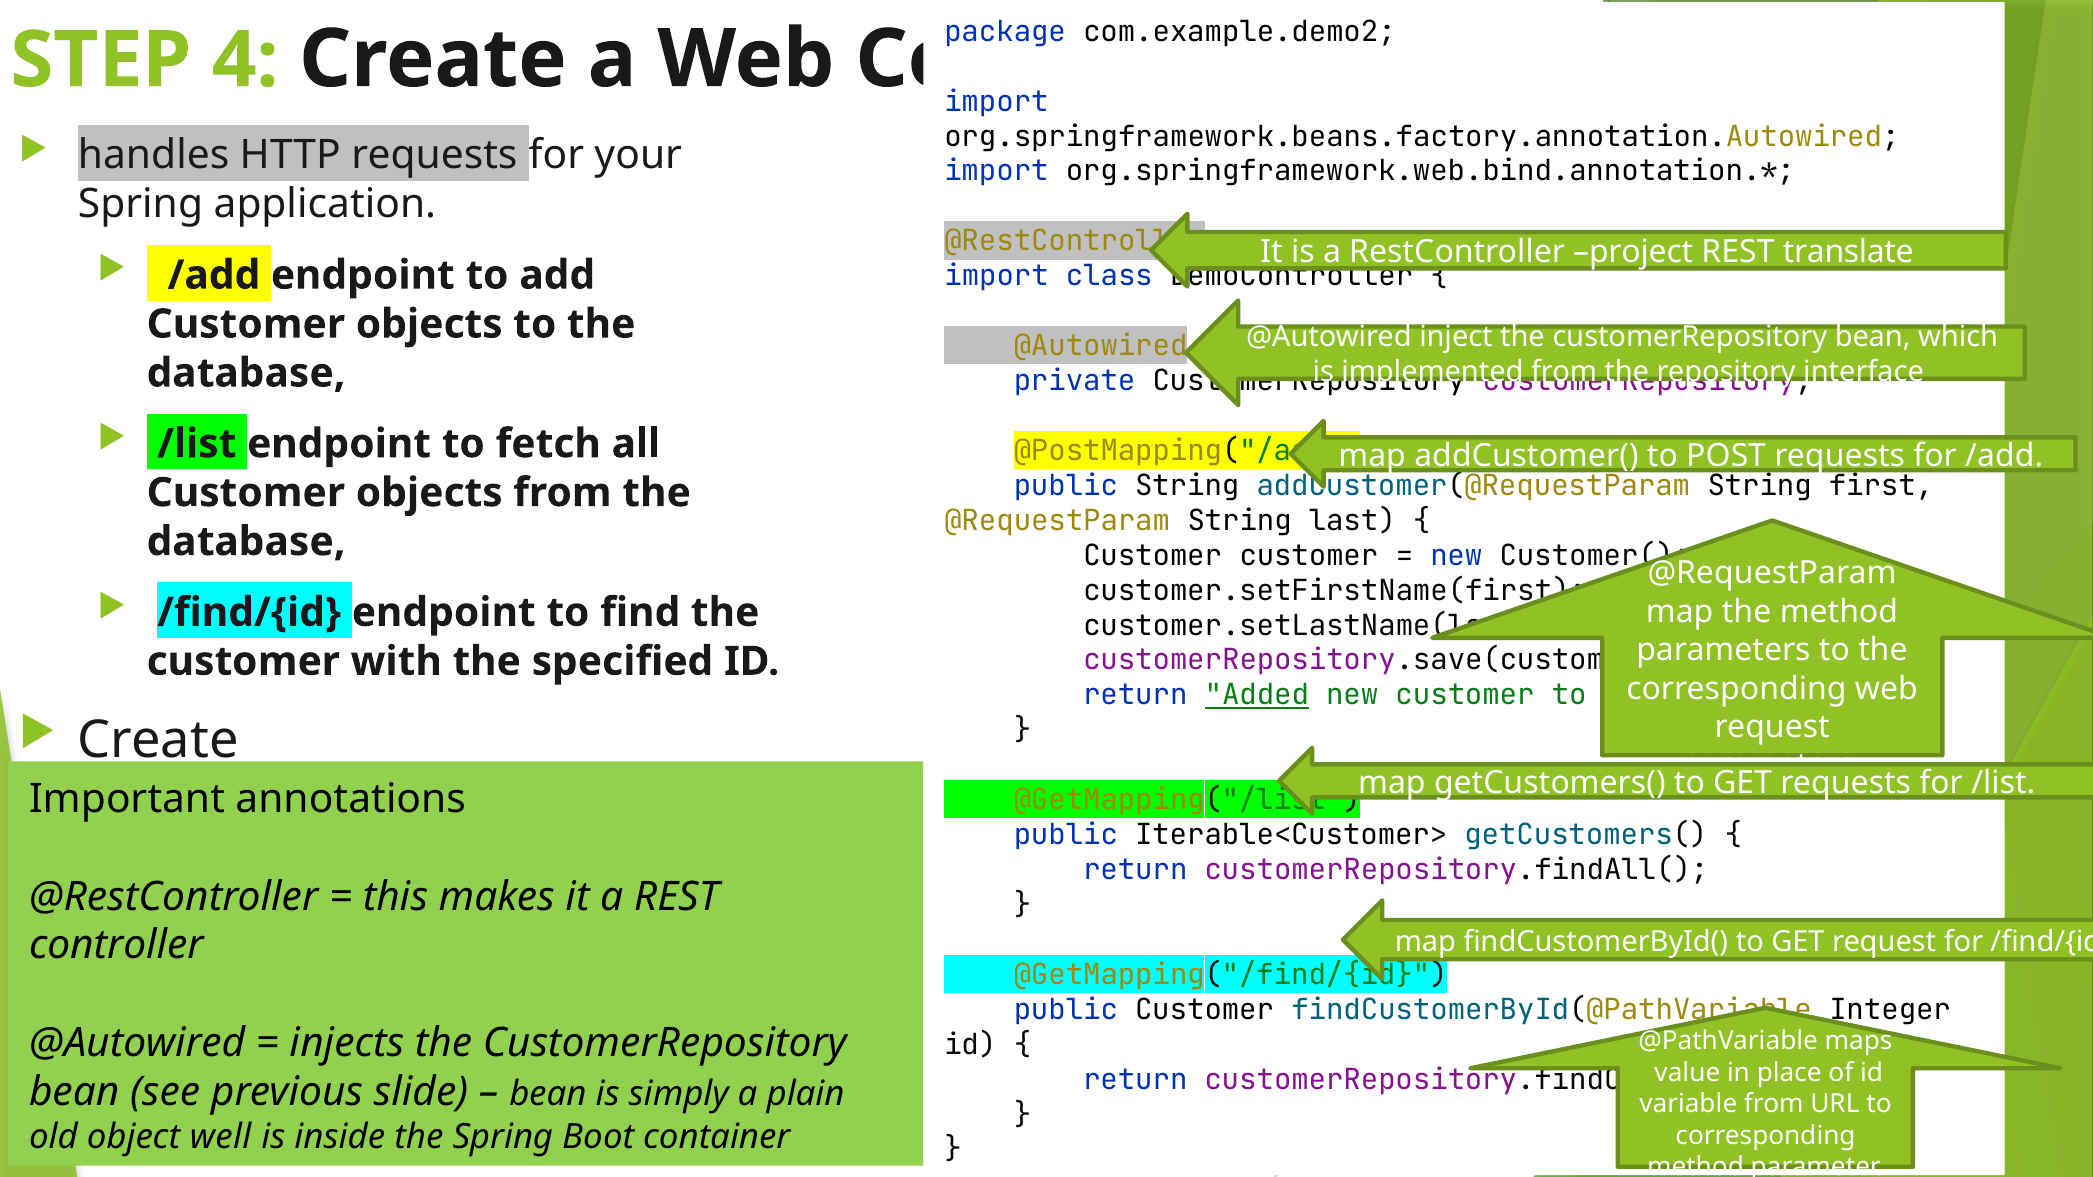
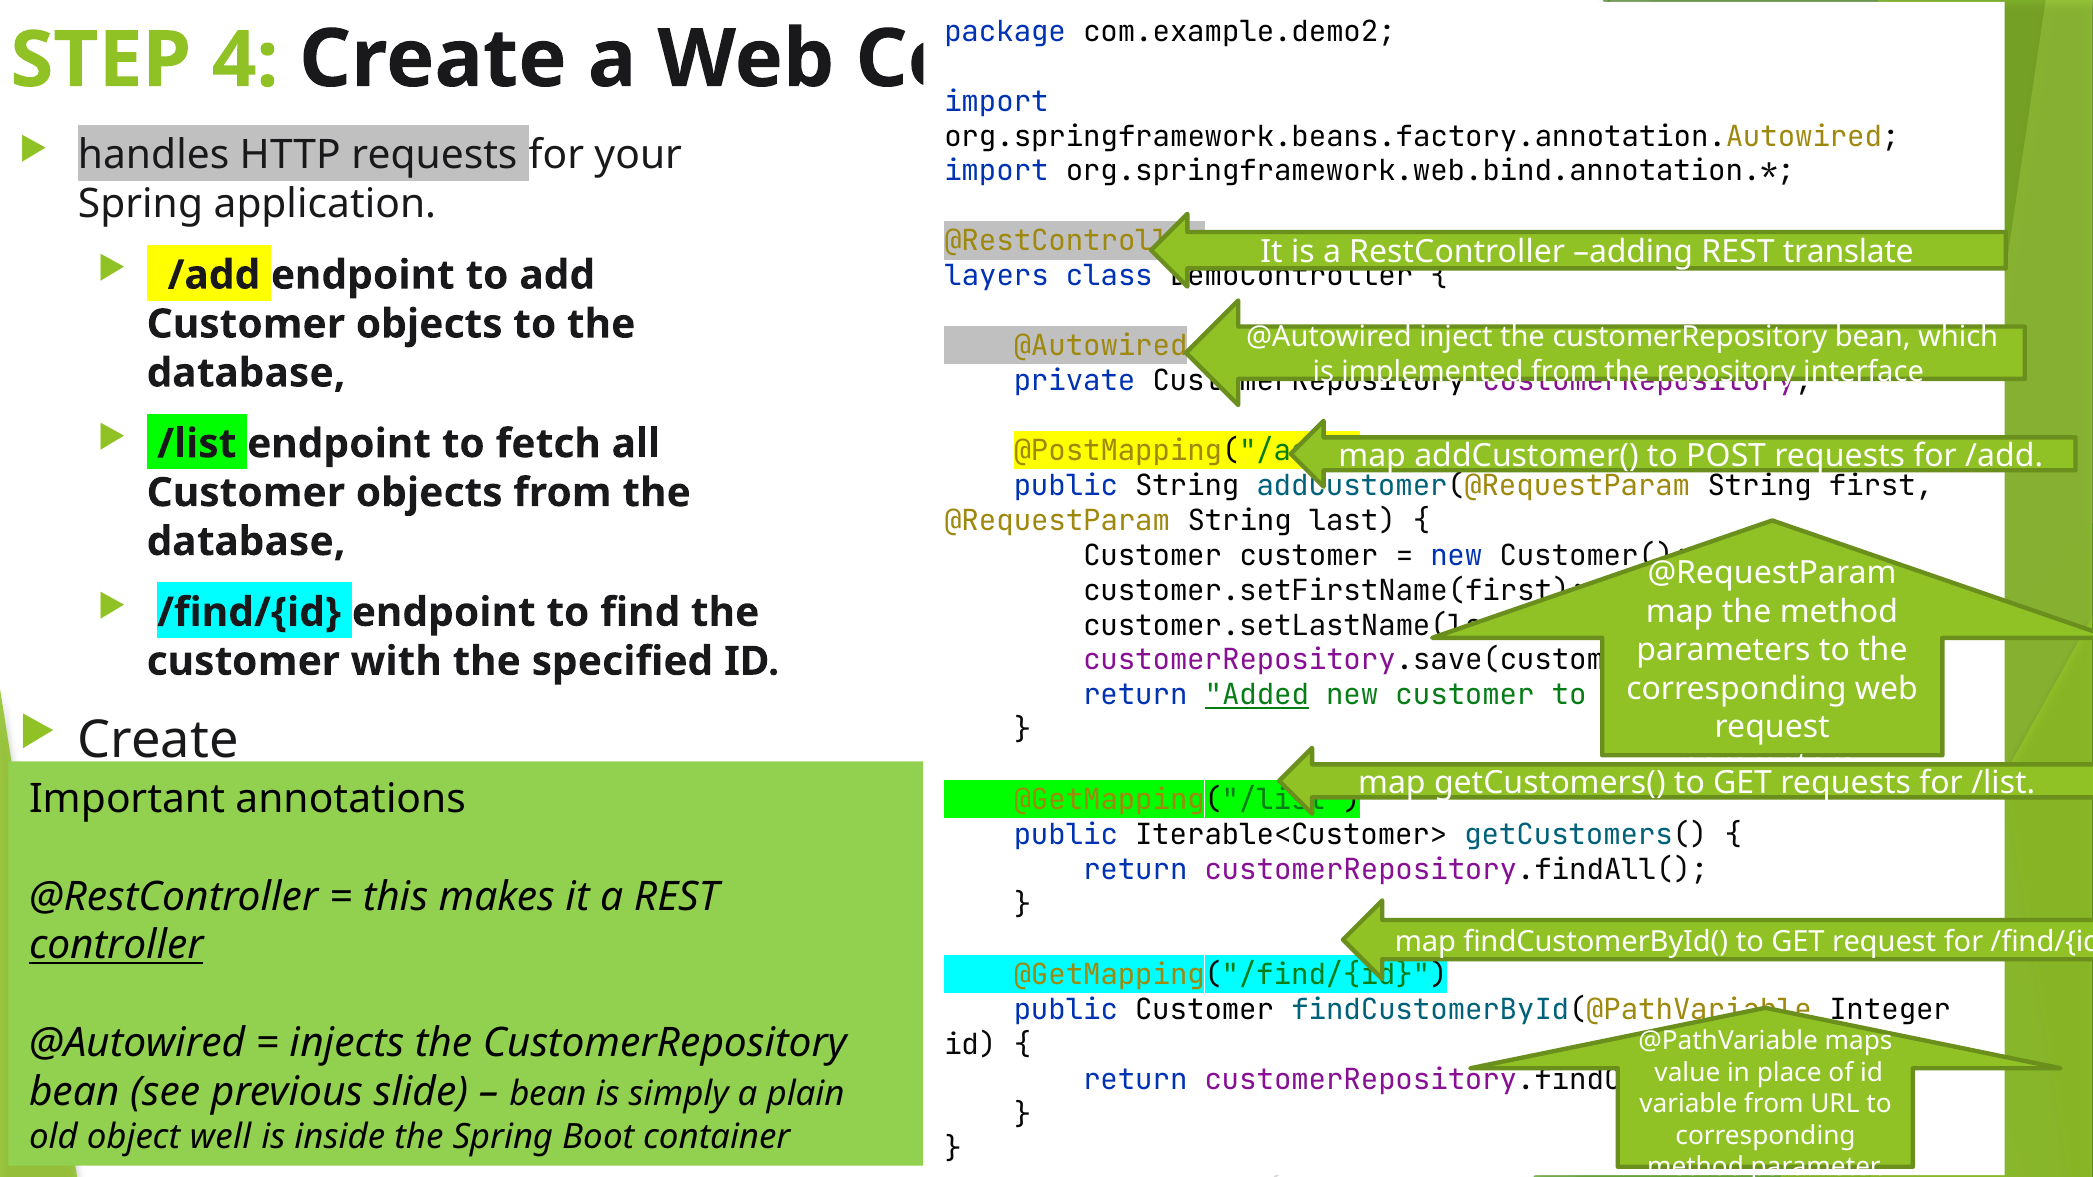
project: project -> adding (1633, 252)
import: import -> layers (997, 276)
controller underline: none -> present (116, 946)
